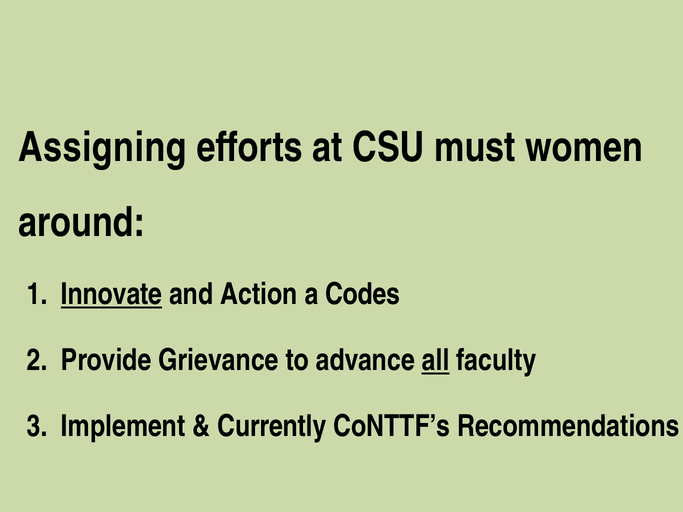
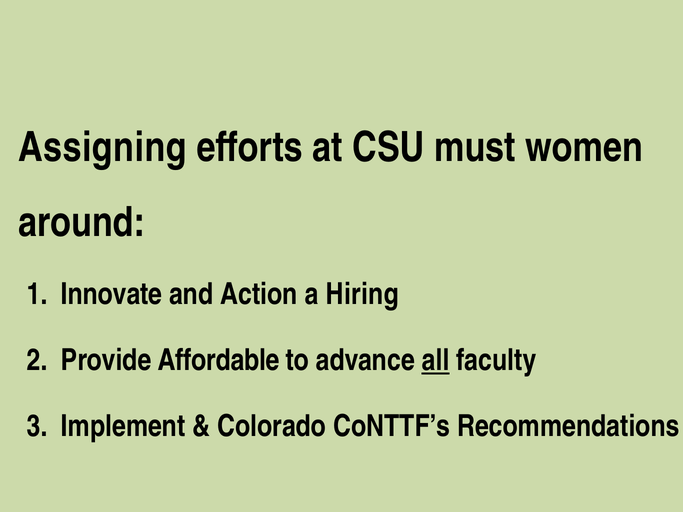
Innovate underline: present -> none (112, 295)
Codes: Codes -> Hiring (362, 295)
Grievance: Grievance -> Affordable (219, 361)
Currently: Currently -> Colorado (272, 427)
